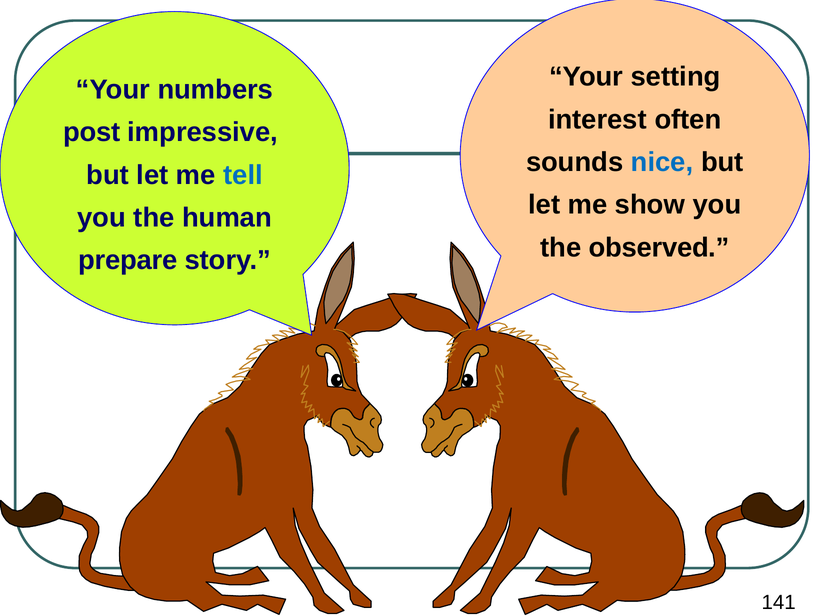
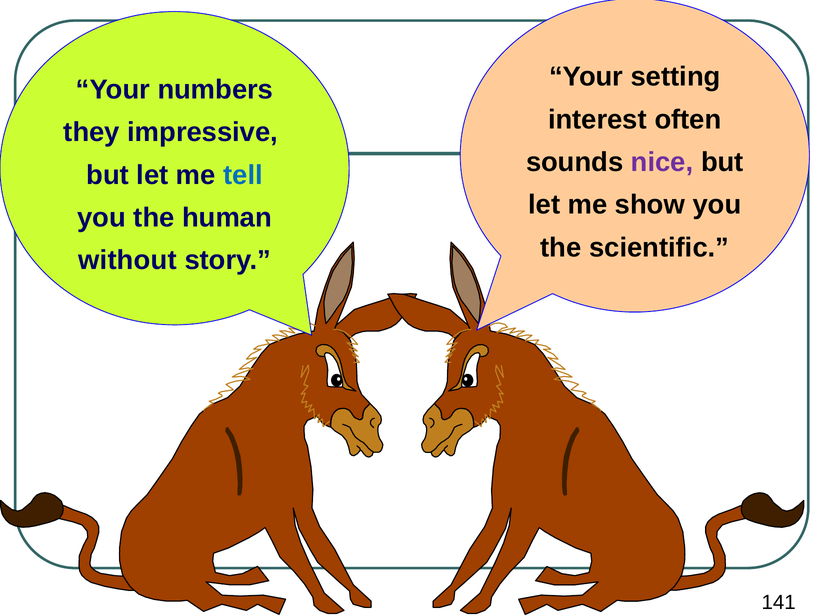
post: post -> they (92, 132)
nice colour: blue -> purple (662, 162)
observed: observed -> scientific (659, 248)
prepare: prepare -> without (128, 261)
